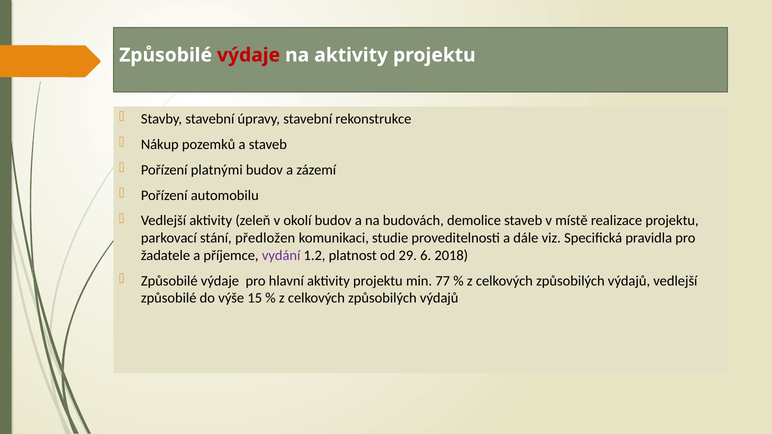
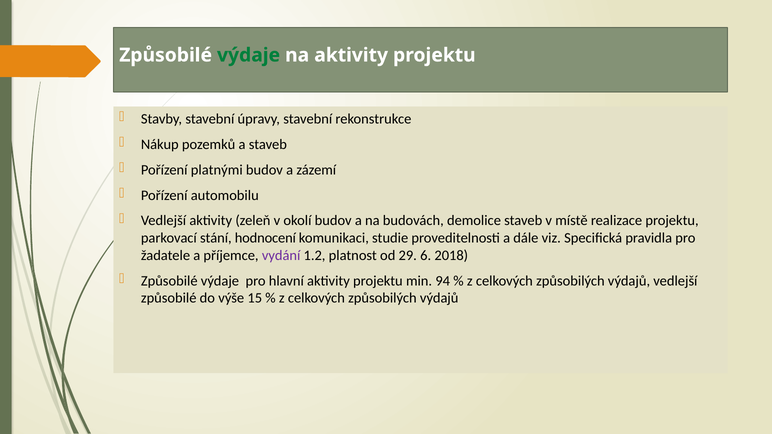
výdaje colour: red -> green (249, 55)
předložen: předložen -> hodnocení (265, 238)
77: 77 -> 94 (443, 281)
